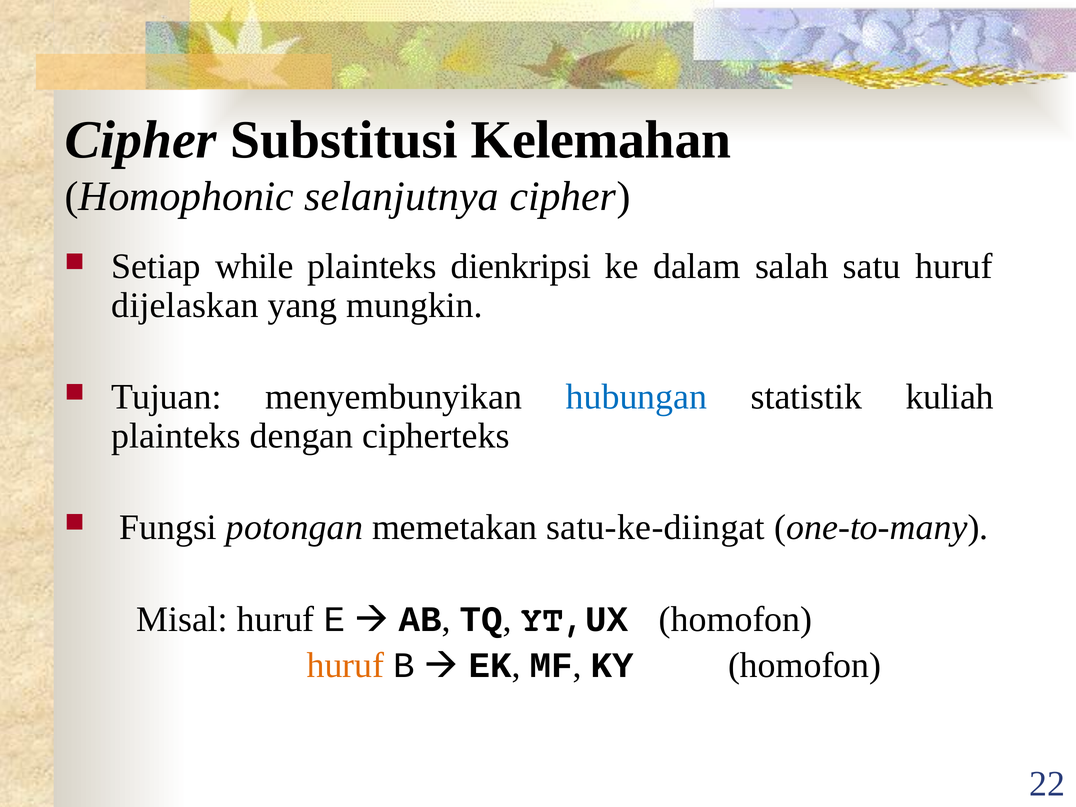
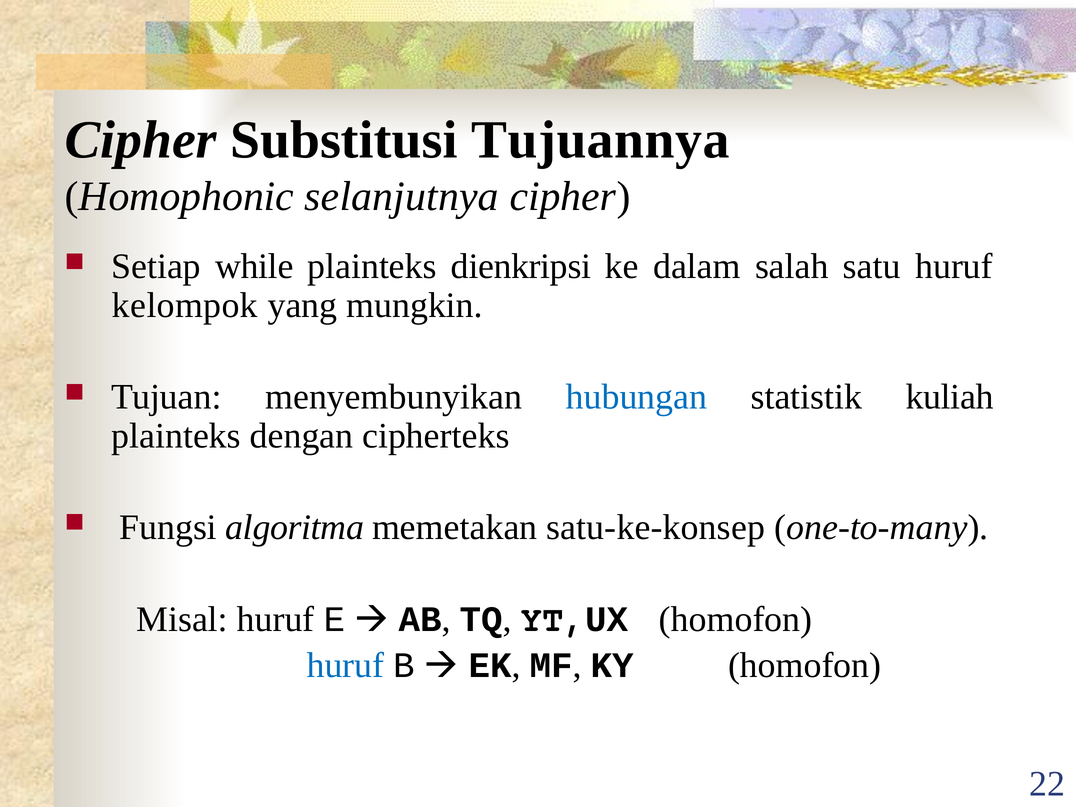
Kelemahan: Kelemahan -> Tujuannya (600, 140)
dijelaskan: dijelaskan -> kelompok (185, 305)
potongan: potongan -> algoritma (295, 528)
satu-ke-diingat: satu-ke-diingat -> satu-ke-konsep (656, 528)
huruf colour: orange -> blue (345, 665)
